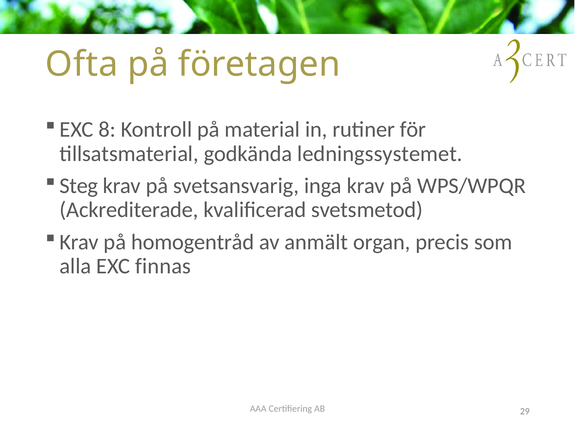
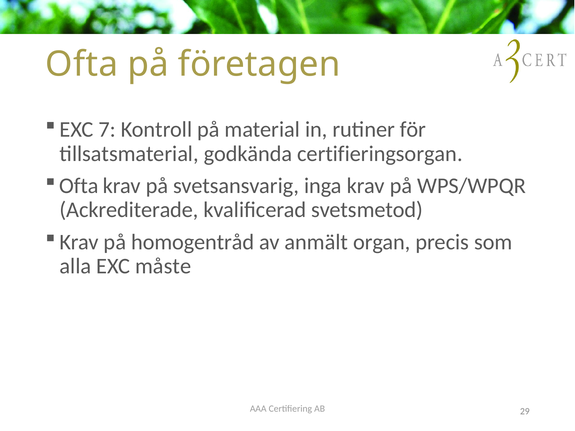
8: 8 -> 7 (107, 130)
ledningssystemet: ledningssystemet -> certifieringsorgan (380, 154)
Steg: Steg -> Ofta (79, 186)
finnas: finnas -> måste (163, 266)
